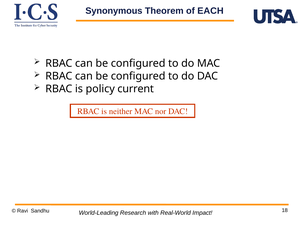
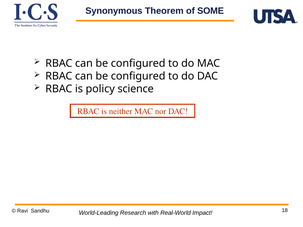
EACH: EACH -> SOME (211, 11)
current: current -> science (136, 89)
